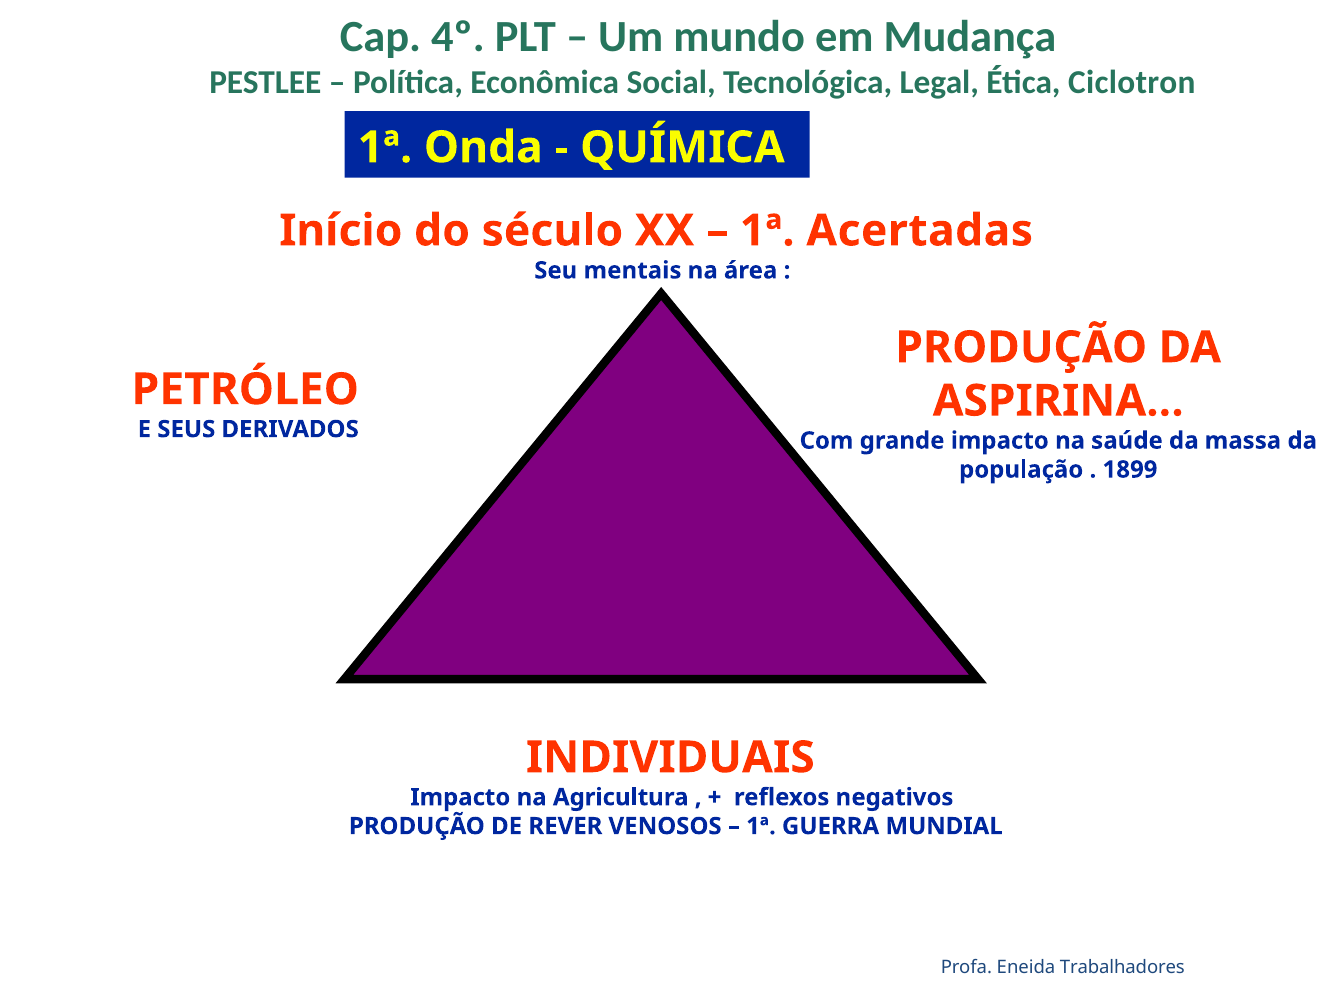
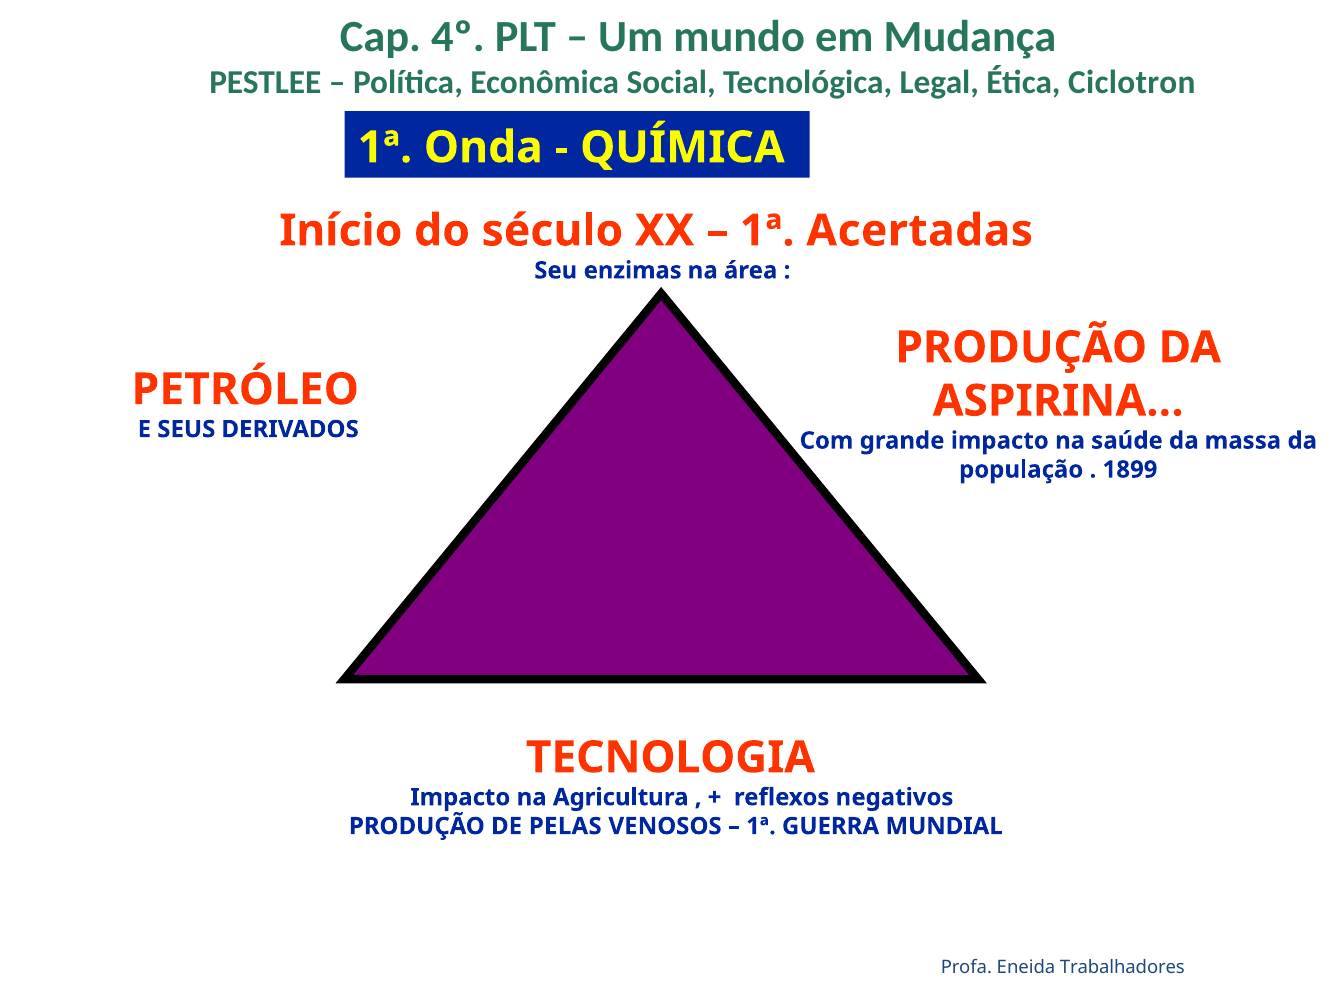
mentais: mentais -> enzimas (633, 270)
INDIVIDUAIS: INDIVIDUAIS -> TECNOLOGIA (670, 757)
REVER: REVER -> PELAS (565, 826)
